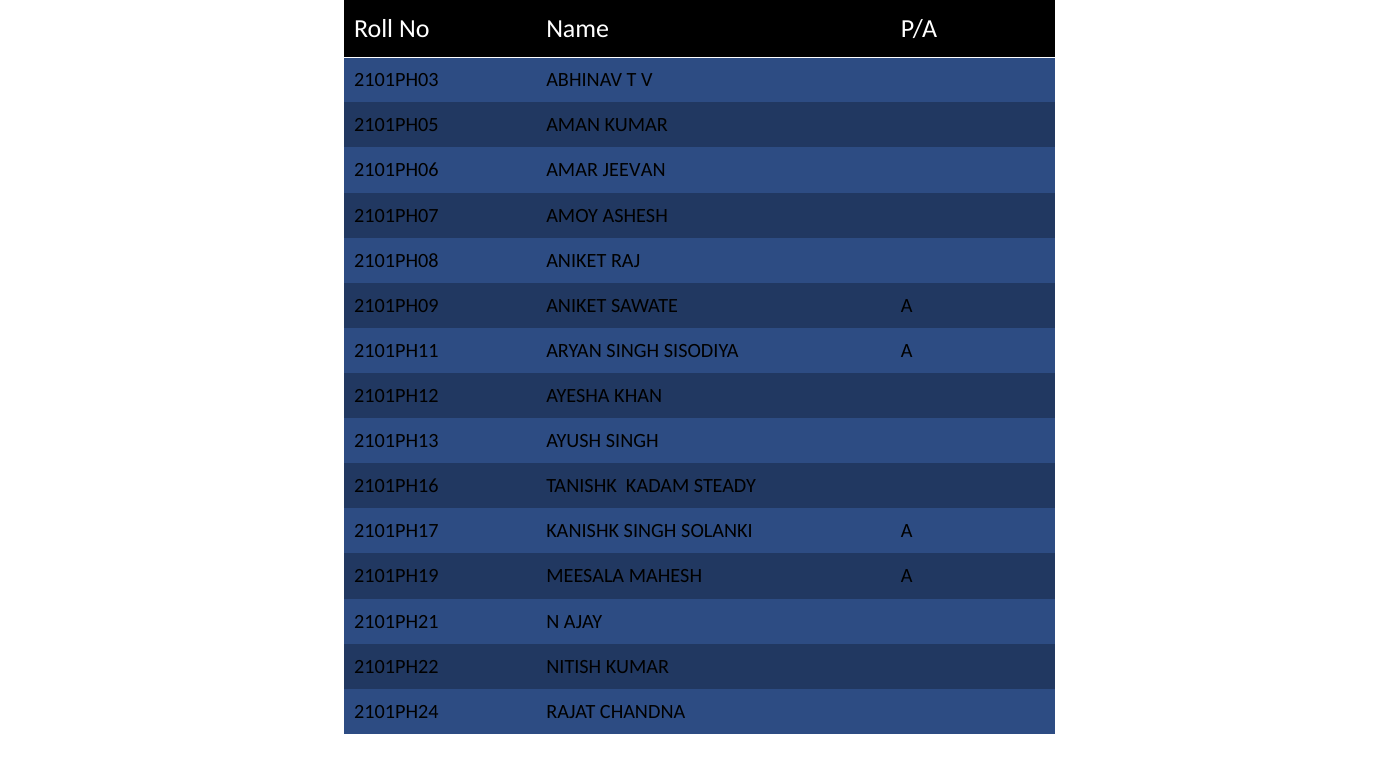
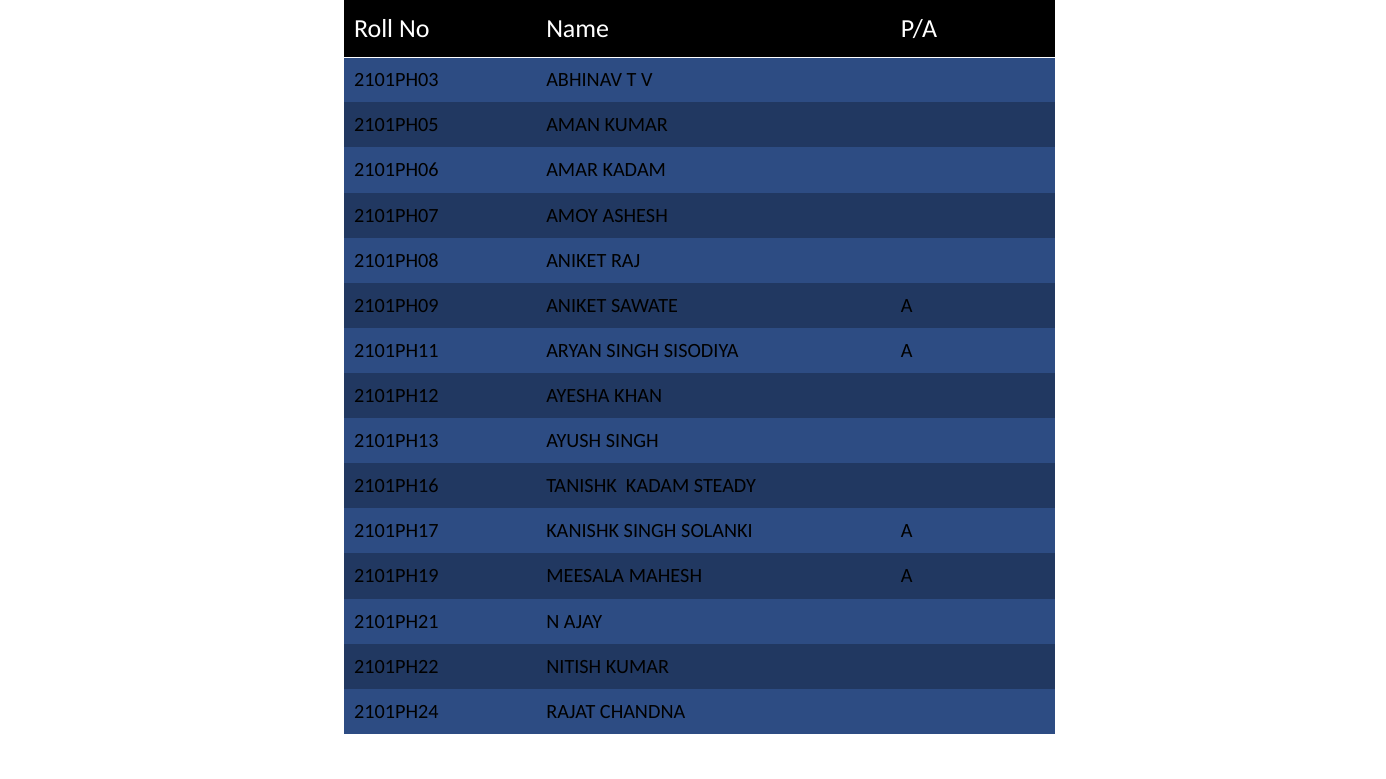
AMAR JEEVAN: JEEVAN -> KADAM (634, 170)
